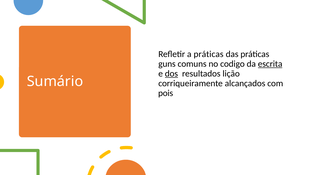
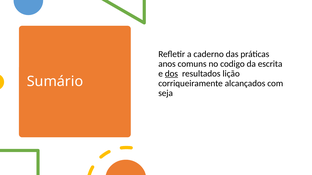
a práticas: práticas -> caderno (209, 54)
guns: guns -> anos (167, 64)
escrita underline: present -> none (270, 64)
pois: pois -> seja (166, 93)
